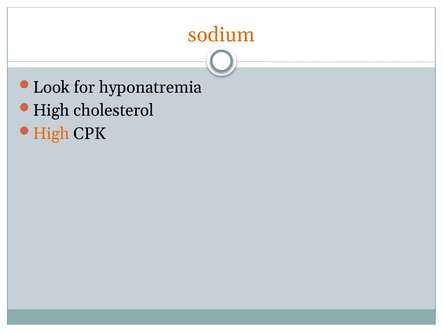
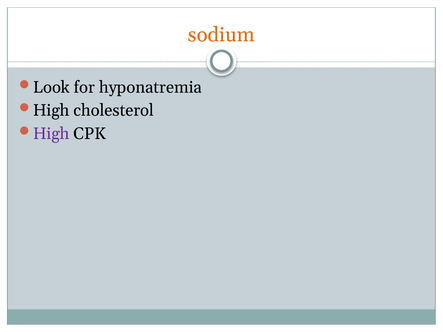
High colour: orange -> purple (51, 134)
